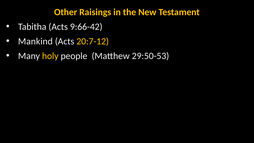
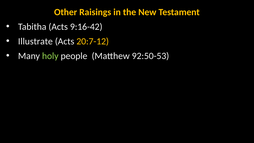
9:66-42: 9:66-42 -> 9:16-42 (86, 27)
Mankind: Mankind -> Illustrate (35, 41)
holy colour: yellow -> light green (50, 56)
29:50-53: 29:50-53 -> 92:50-53 (150, 56)
